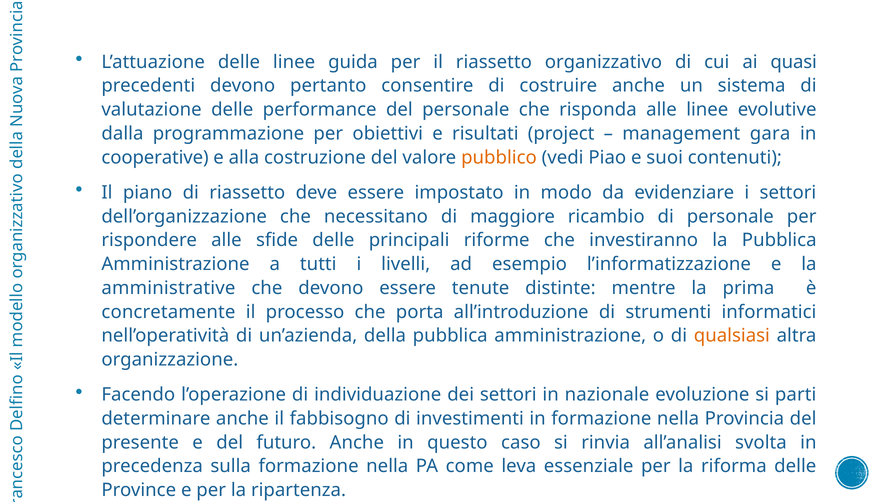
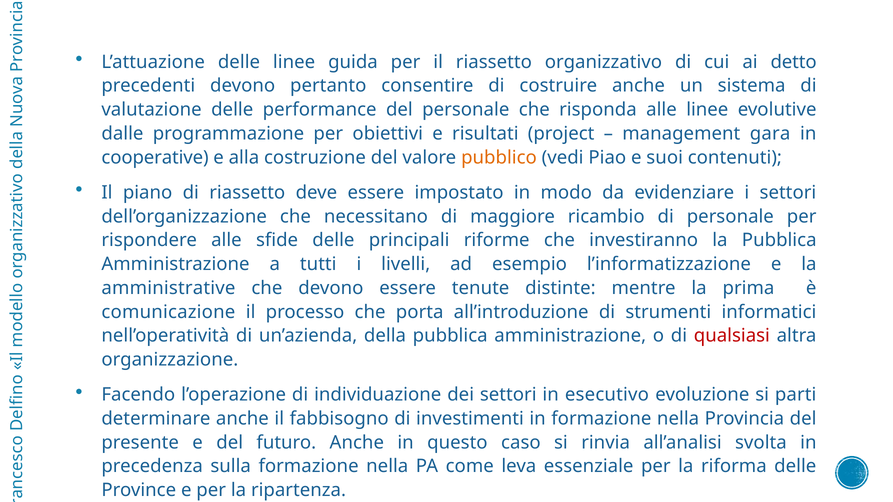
quasi: quasi -> detto (794, 62)
dalla: dalla -> dalle (122, 134)
concretamente: concretamente -> comunicazione (168, 312)
qualsiasi colour: orange -> red (732, 336)
nazionale: nazionale -> esecutivo (607, 395)
